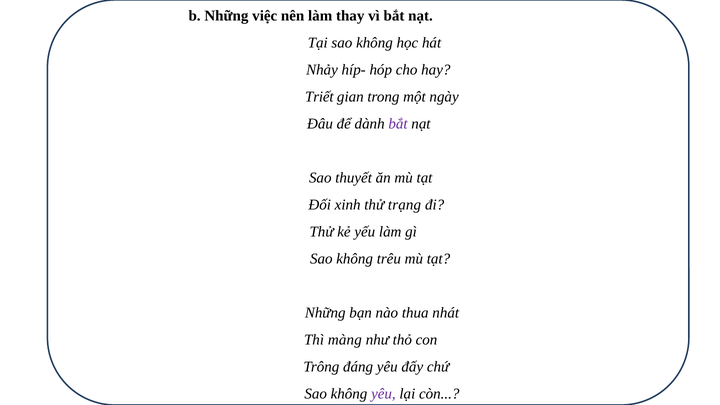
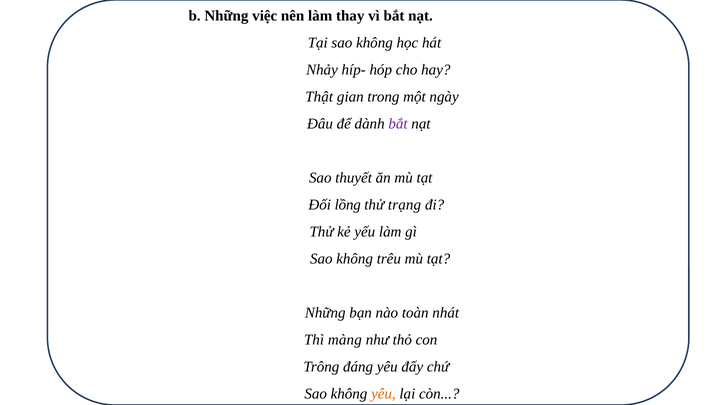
Triết: Triết -> Thật (319, 97)
xinh: xinh -> lồng (348, 205)
thua: thua -> toàn (415, 313)
yêu colour: purple -> orange (383, 394)
